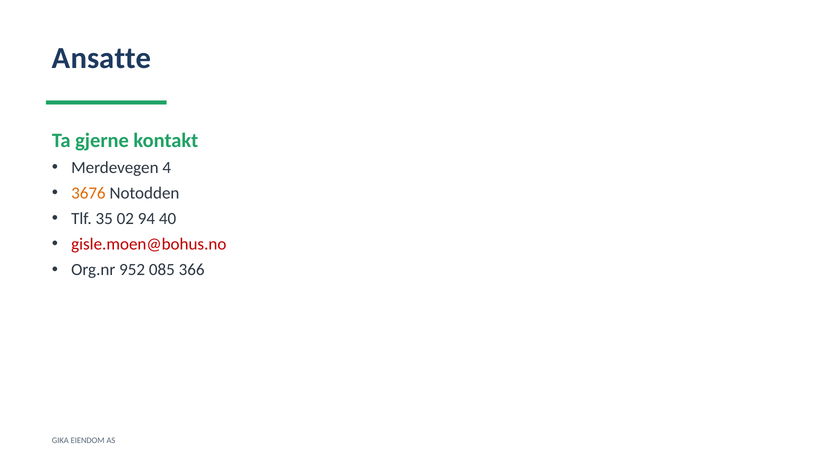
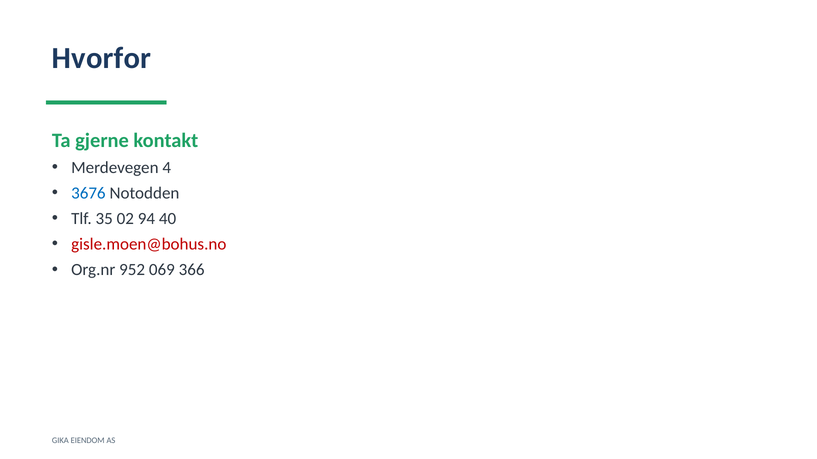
Ansatte: Ansatte -> Hvorfor (102, 58)
3676 colour: orange -> blue (88, 194)
085: 085 -> 069 (162, 270)
